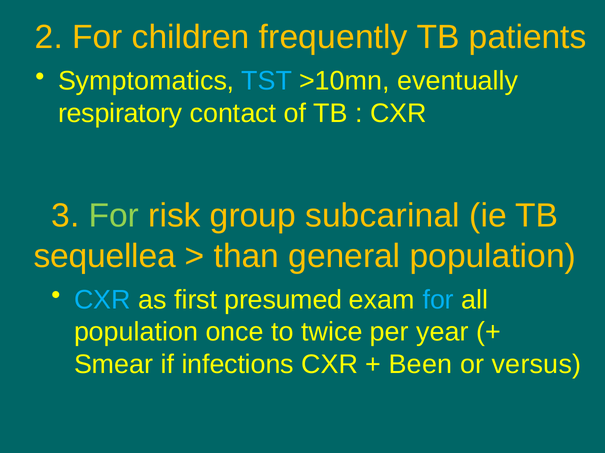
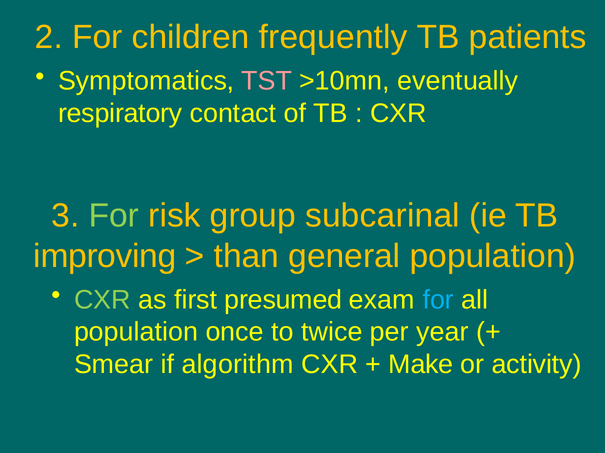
TST colour: light blue -> pink (267, 81)
sequellea: sequellea -> improving (105, 257)
CXR colour: light blue -> light green (102, 300)
infections: infections -> algorithm (238, 365)
Been: Been -> Make (421, 365)
versus: versus -> activity (537, 365)
